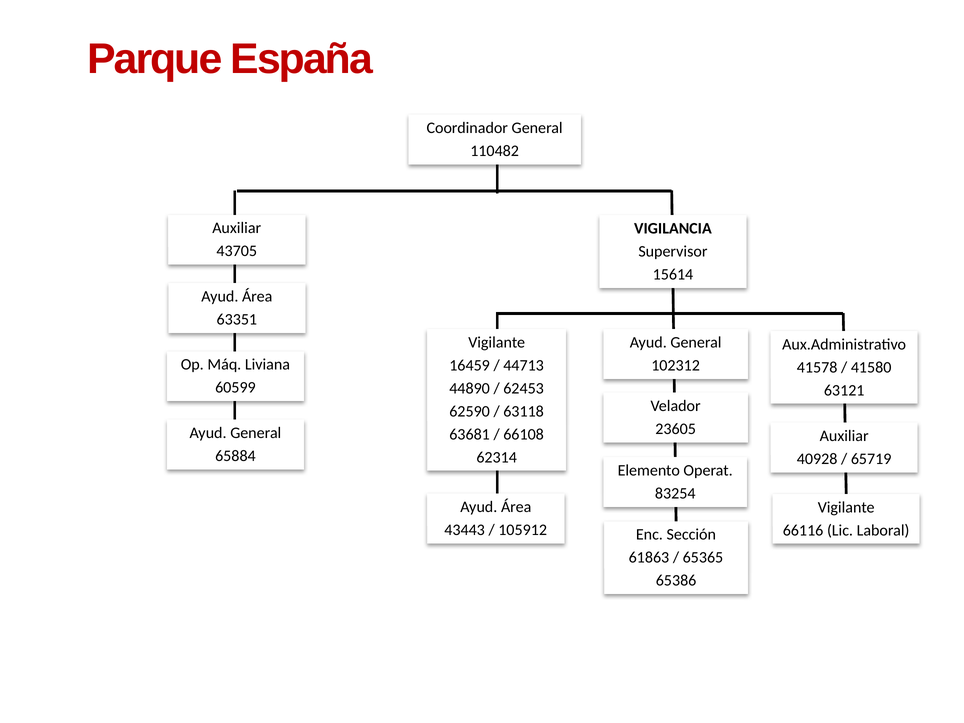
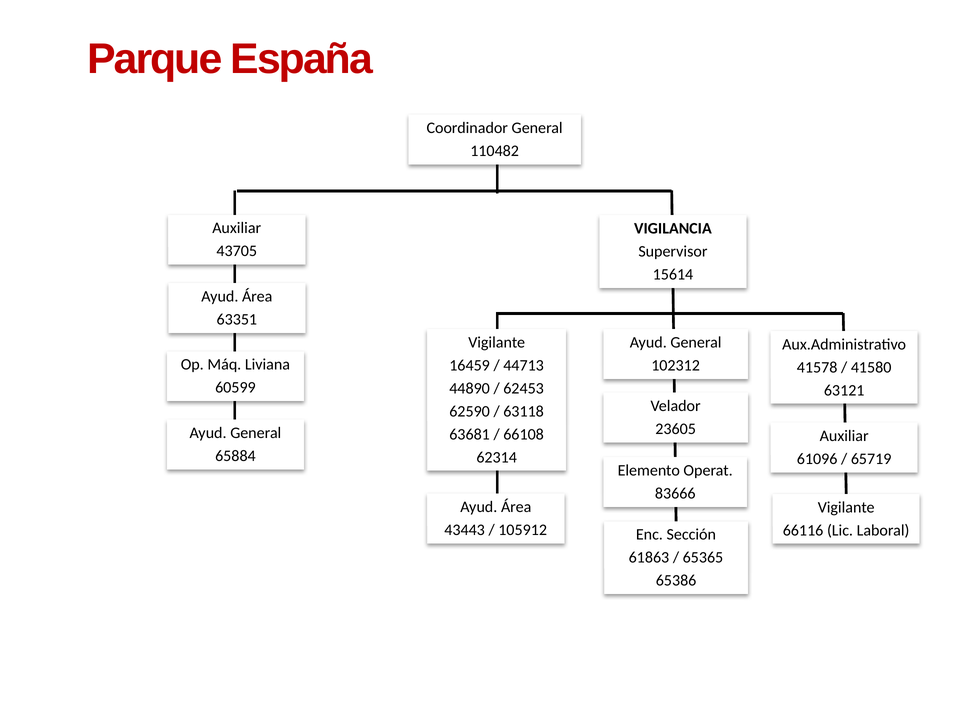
40928: 40928 -> 61096 (817, 459)
83254: 83254 -> 83666 (675, 493)
